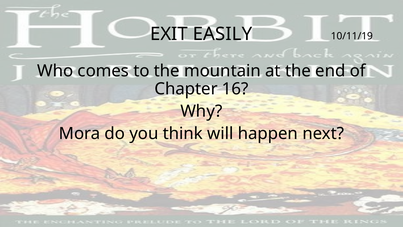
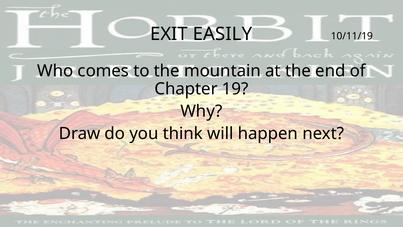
16: 16 -> 19 (235, 89)
Mora: Mora -> Draw (80, 134)
